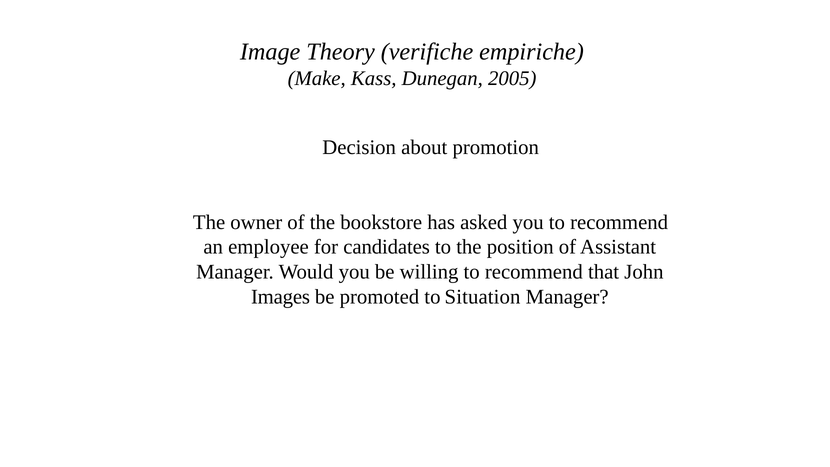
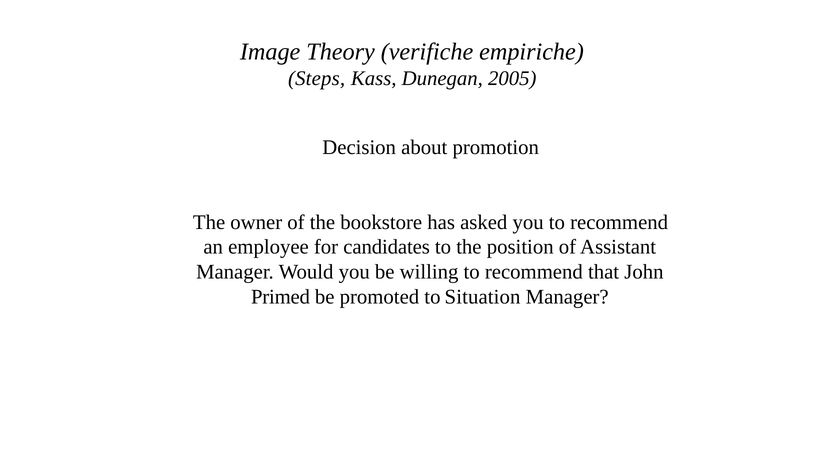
Make: Make -> Steps (317, 78)
Images: Images -> Primed (280, 297)
